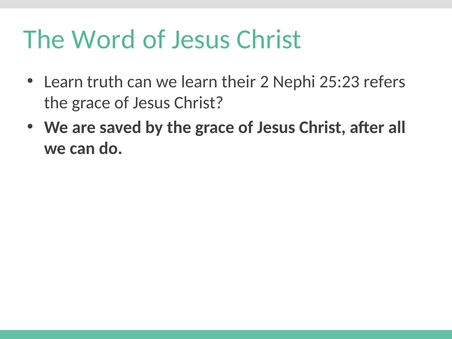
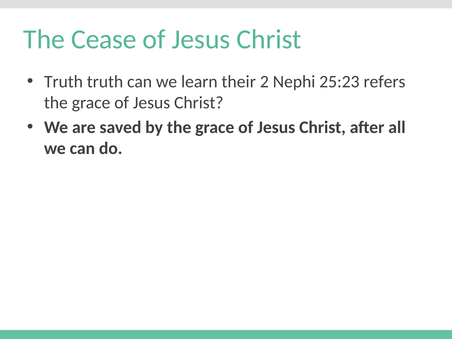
Word: Word -> Cease (104, 39)
Learn: Learn -> Truth (63, 82)
